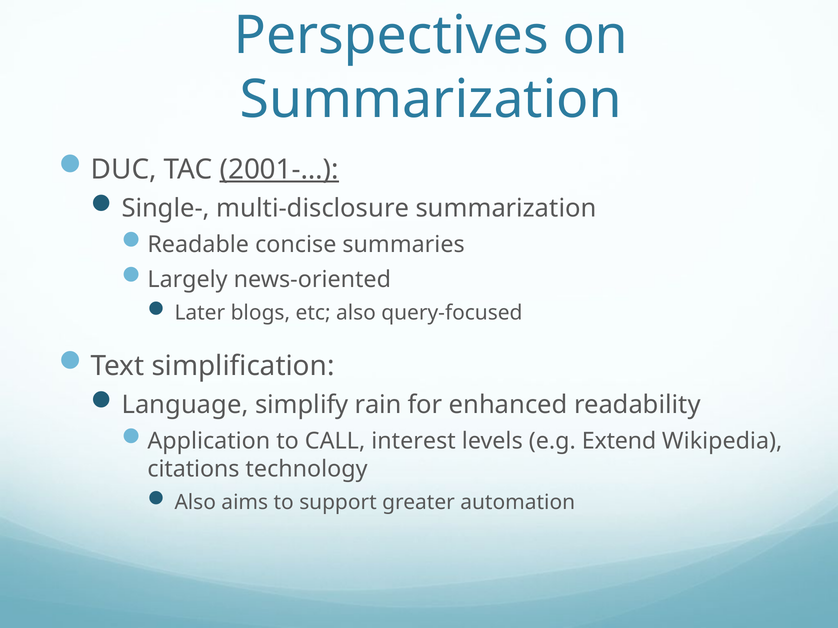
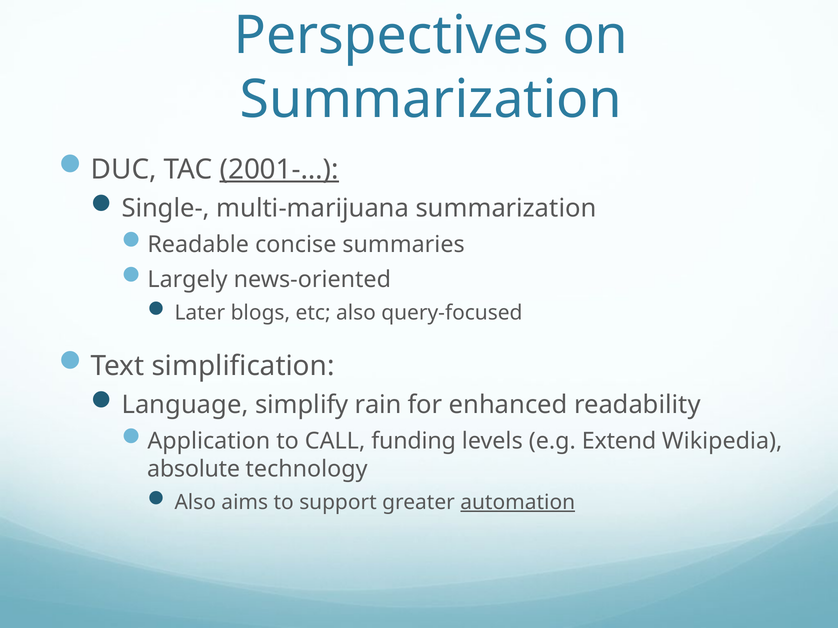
multi-disclosure: multi-disclosure -> multi-marijuana (313, 208)
interest: interest -> funding (414, 441)
citations: citations -> absolute (194, 469)
automation underline: none -> present (518, 503)
